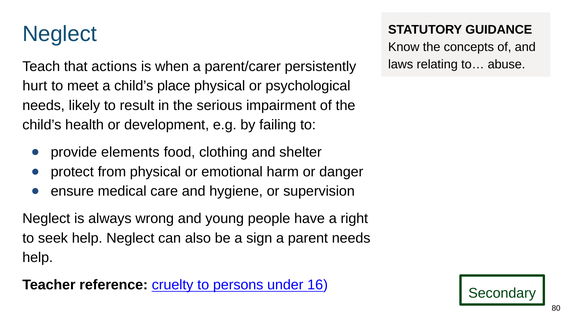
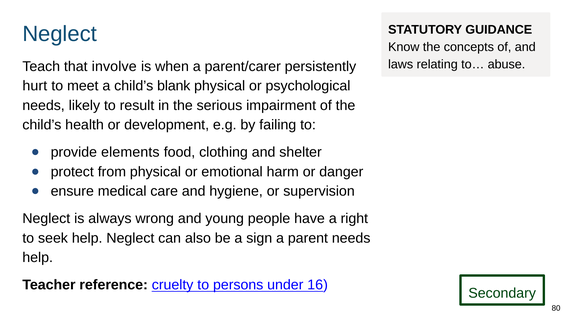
actions: actions -> involve (114, 67)
place: place -> blank (174, 86)
